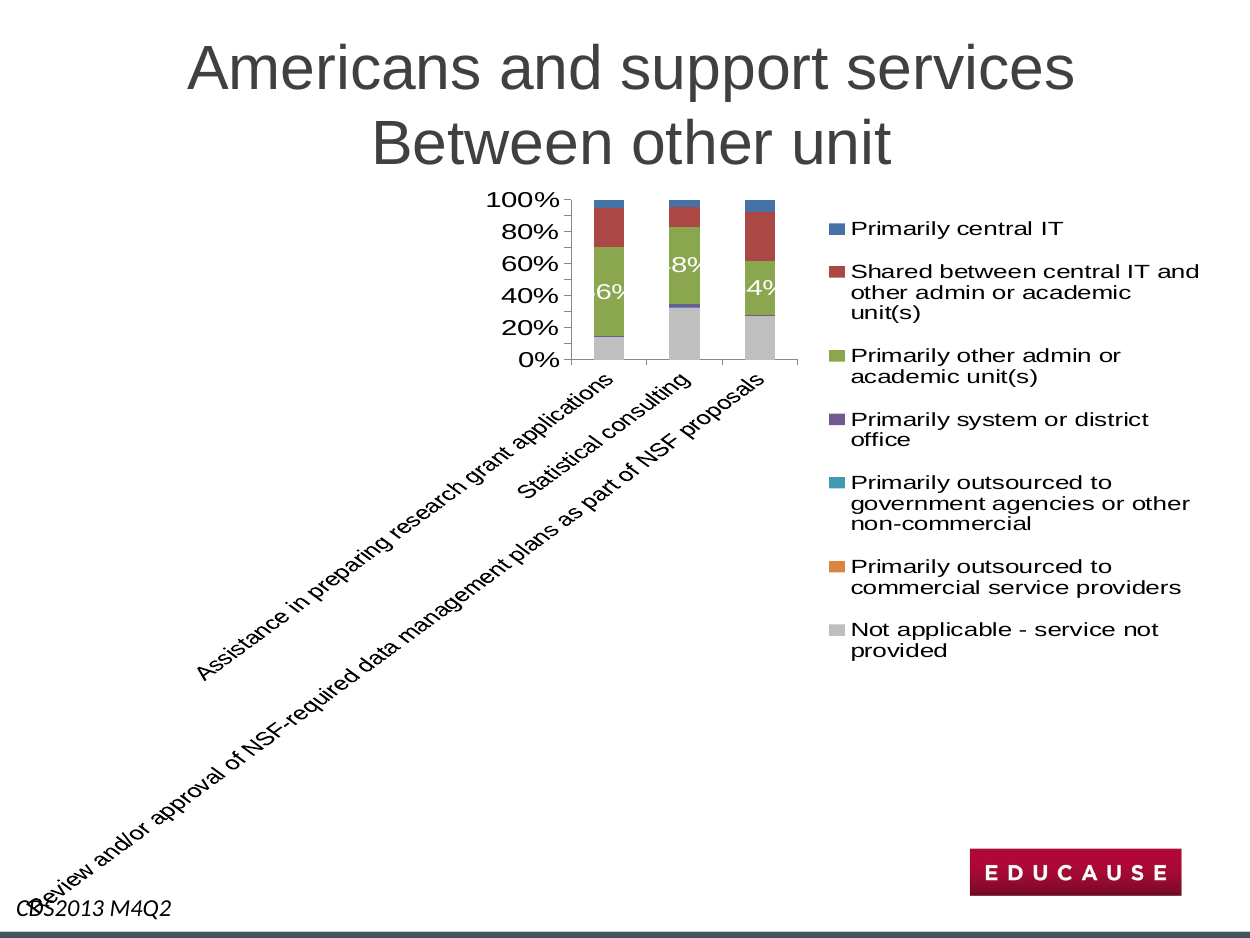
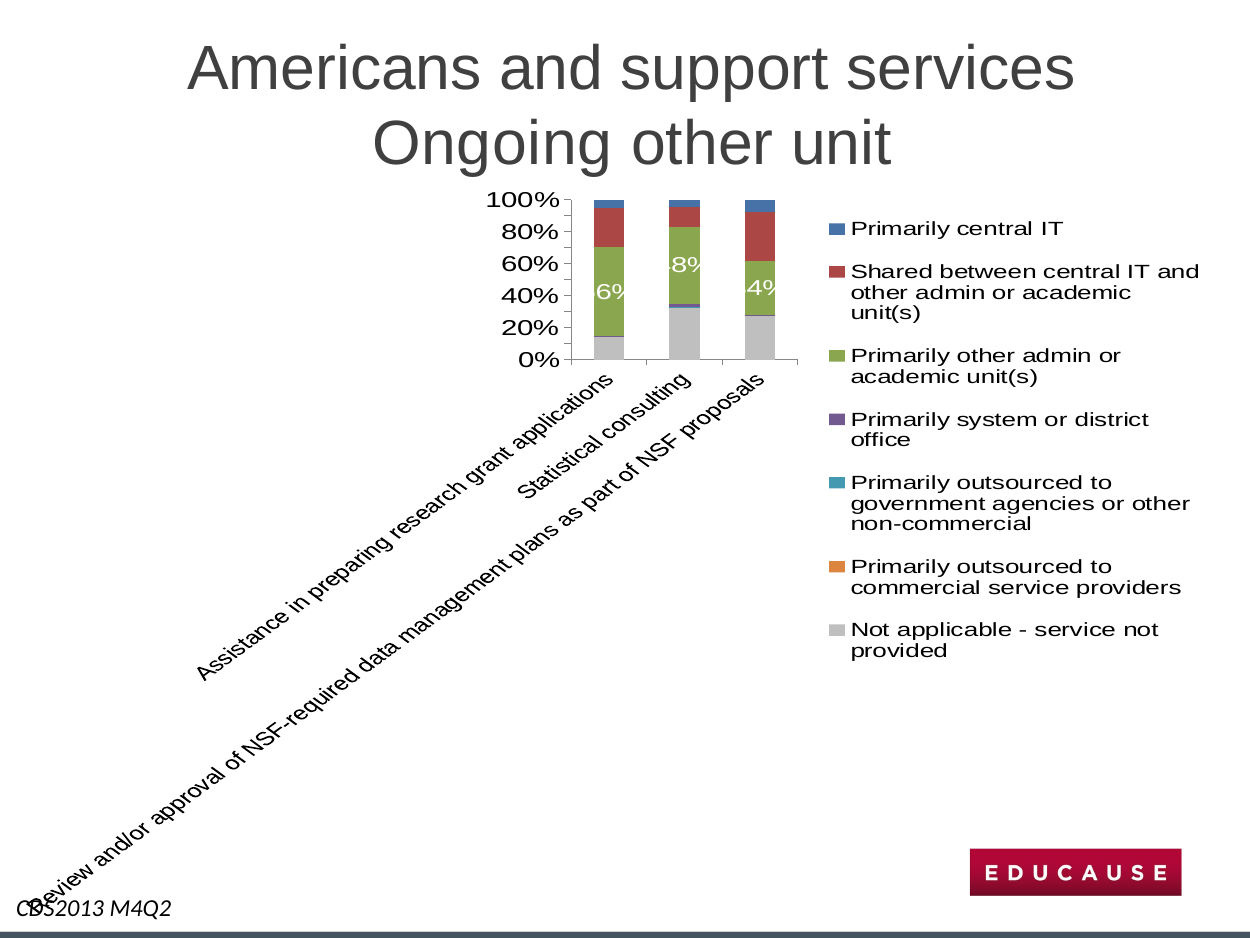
Between: Between -> Ongoing (492, 144)
